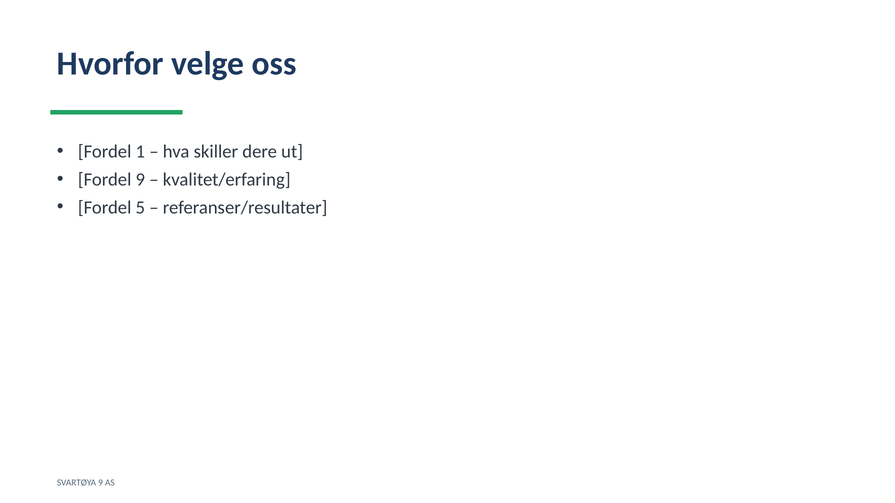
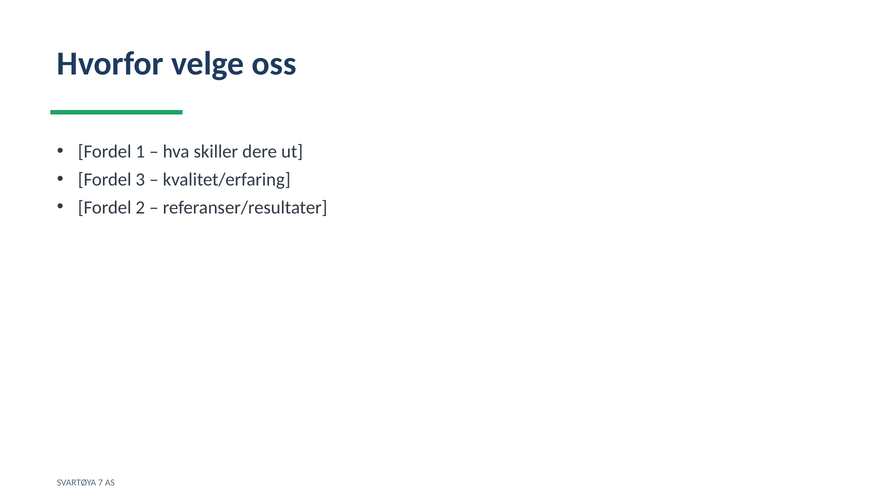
Fordel 9: 9 -> 3 (140, 180)
5: 5 -> 2 (140, 208)
SVARTØYA 9: 9 -> 7 (101, 483)
